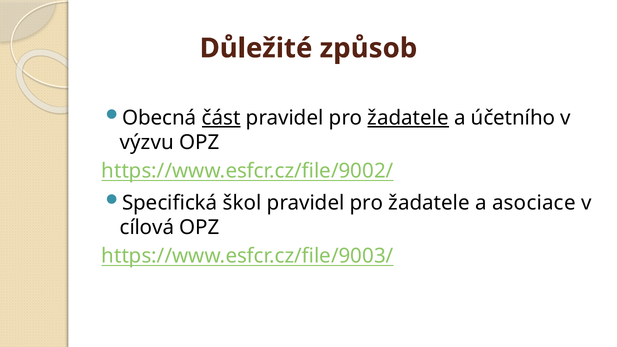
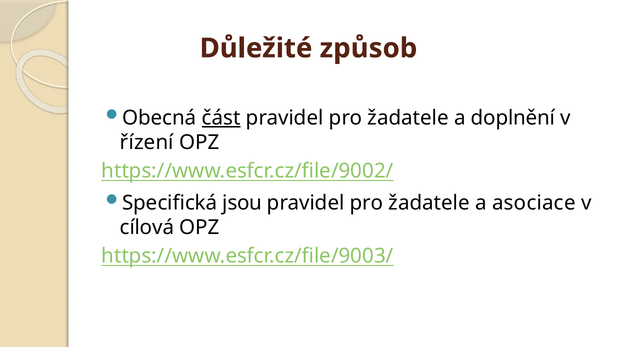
žadatele underline: present -> none (408, 118)
účetního: účetního -> doplnění (513, 118)
výzvu: výzvu -> řízení (147, 143)
škol: škol -> jsou (242, 203)
